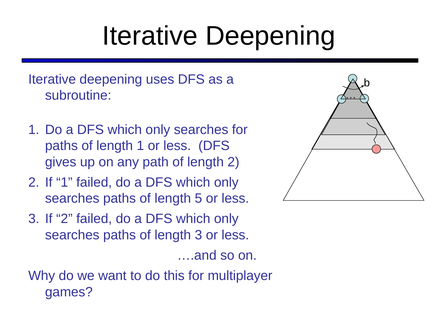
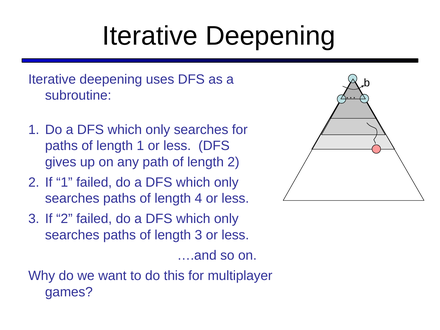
5: 5 -> 4 (198, 198)
